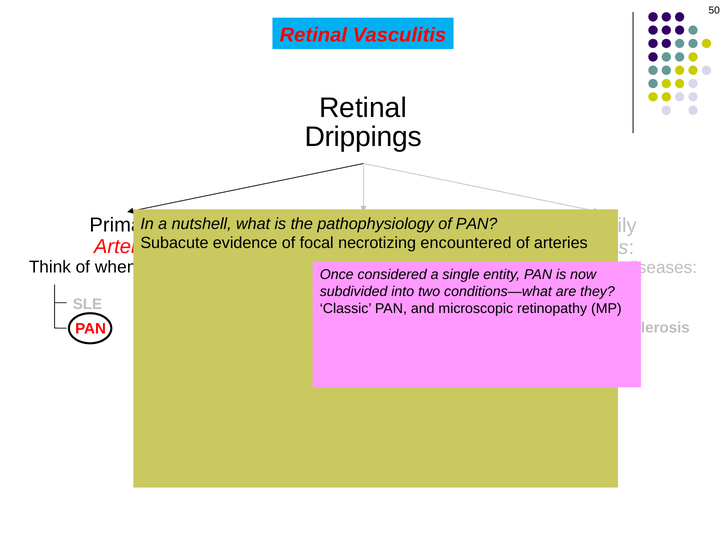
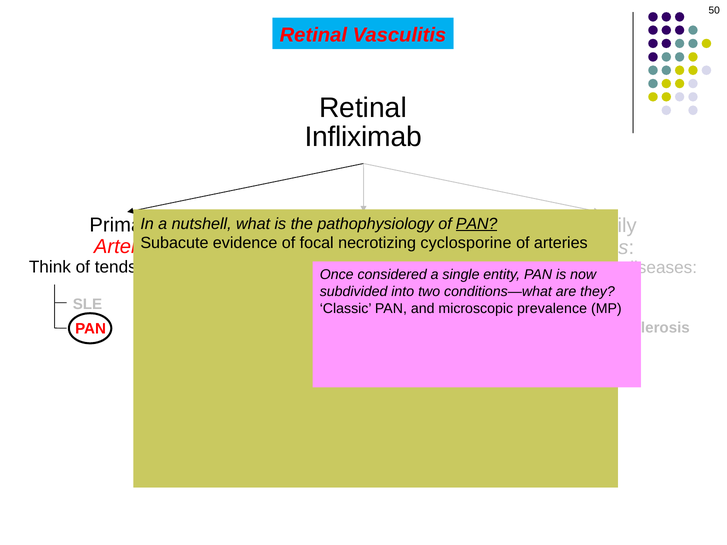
Drippings: Drippings -> Infliximab (363, 137)
PAN underline: none -> present (477, 224)
encountered: encountered -> cyclosporine (466, 243)
when: when -> tends (116, 267)
retinopathy: retinopathy -> prevalence (552, 309)
